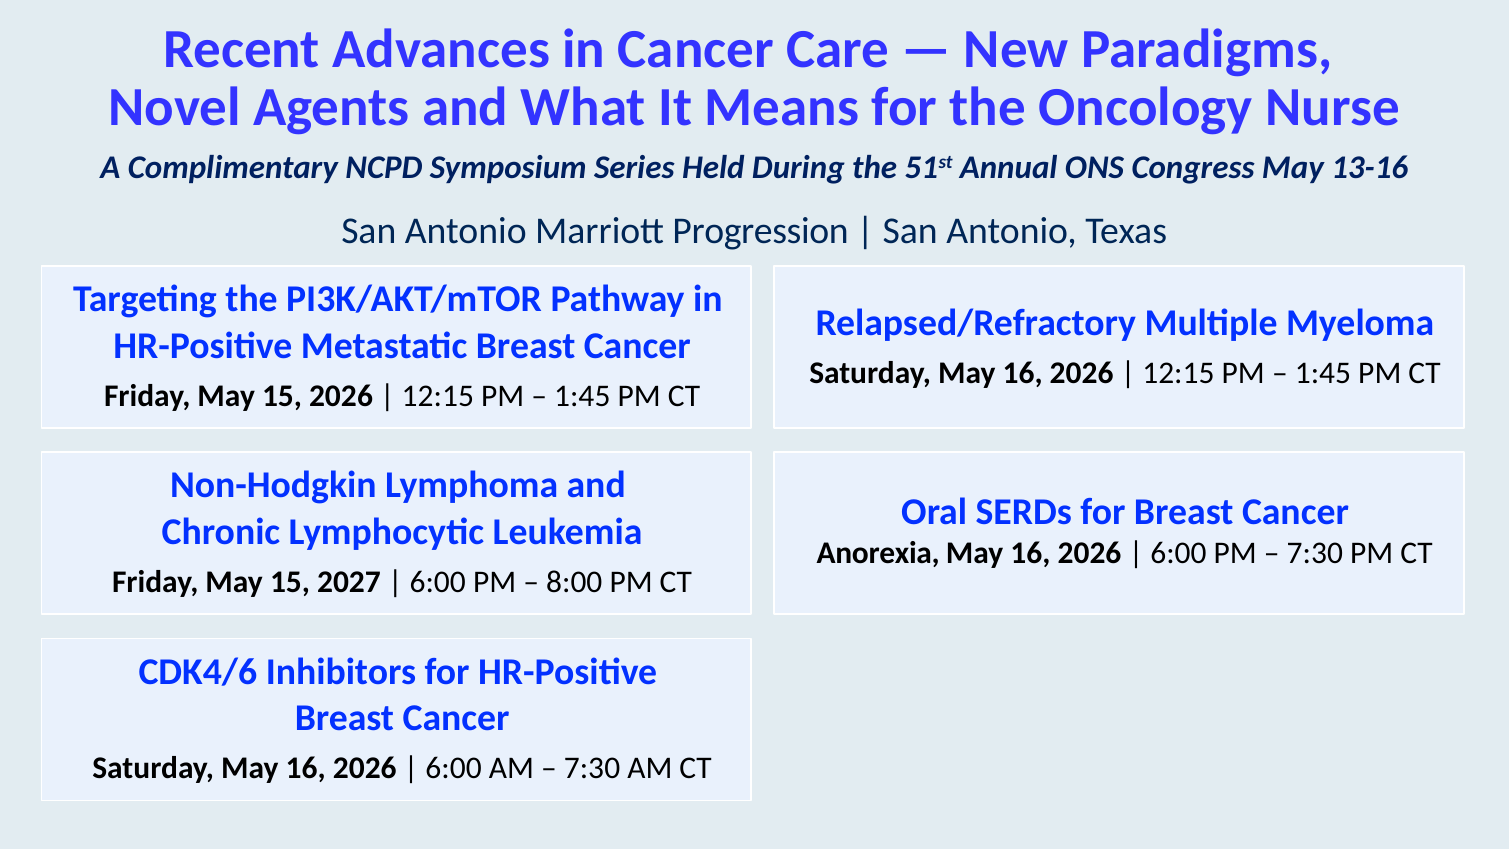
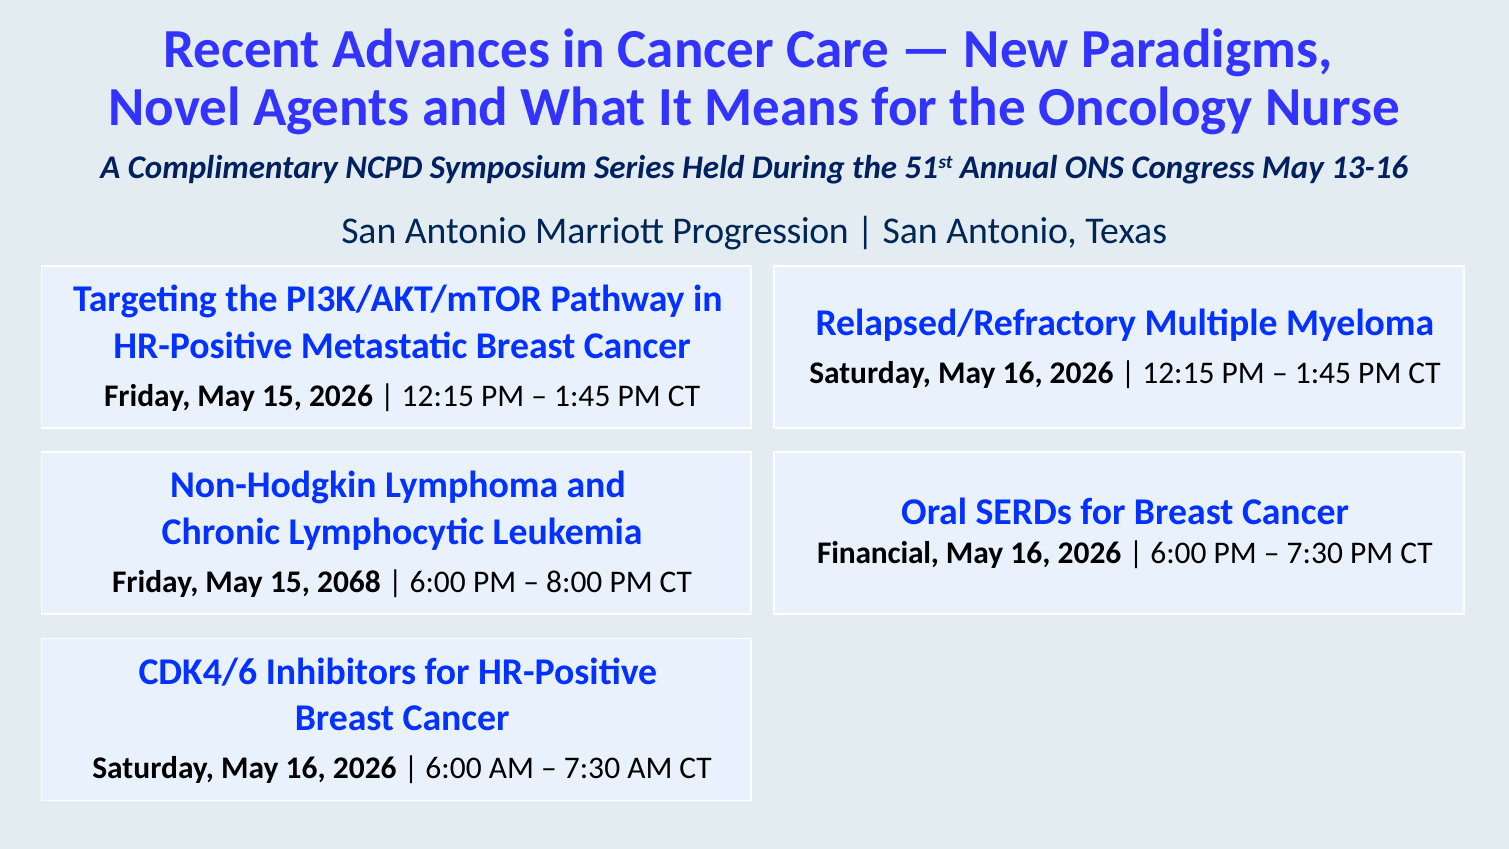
Anorexia: Anorexia -> Financial (878, 553)
2027: 2027 -> 2068 (349, 582)
